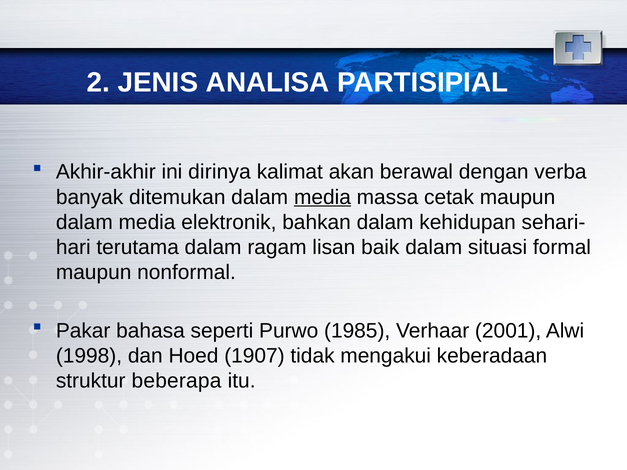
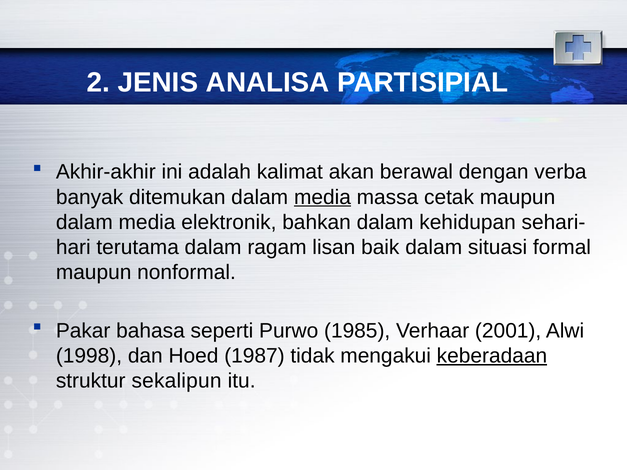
dirinya: dirinya -> adalah (220, 172)
1907: 1907 -> 1987 (254, 356)
keberadaan underline: none -> present (492, 356)
beberapa: beberapa -> sekalipun (177, 381)
